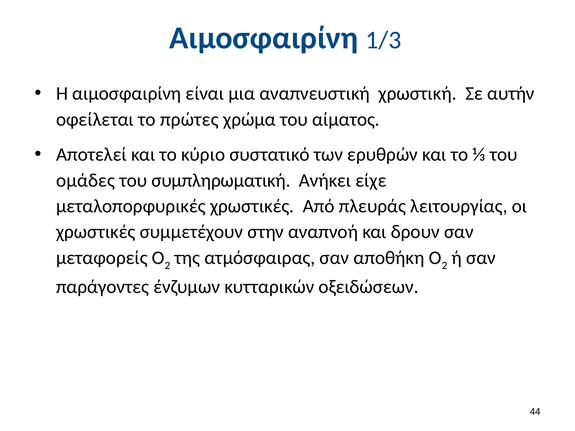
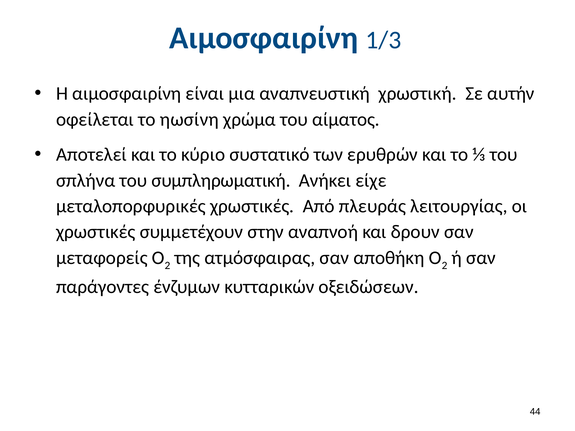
πρώτες: πρώτες -> ηωσίνη (189, 119)
ομάδες: ομάδες -> σπλήνα (86, 181)
